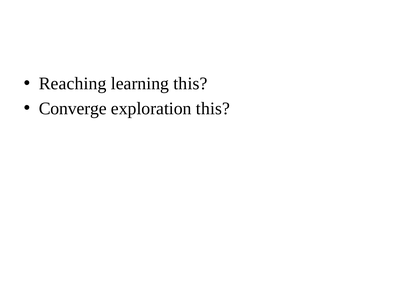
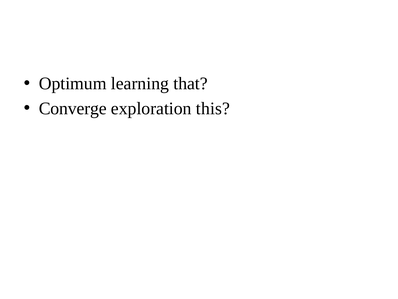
Reaching: Reaching -> Optimum (73, 83)
learning this: this -> that (191, 83)
